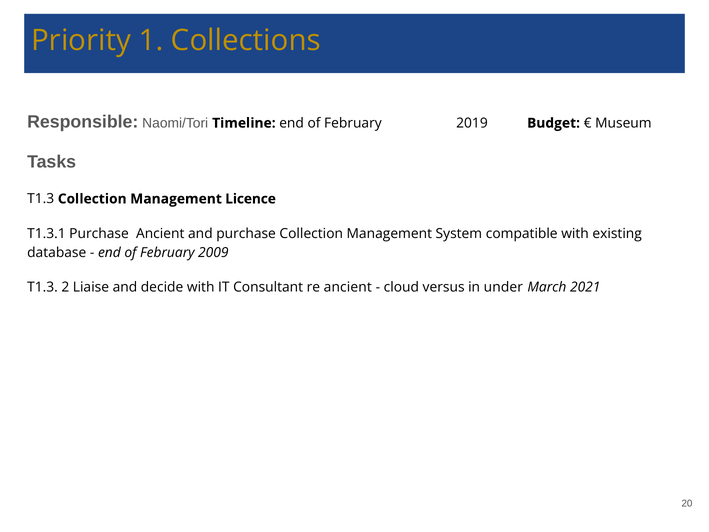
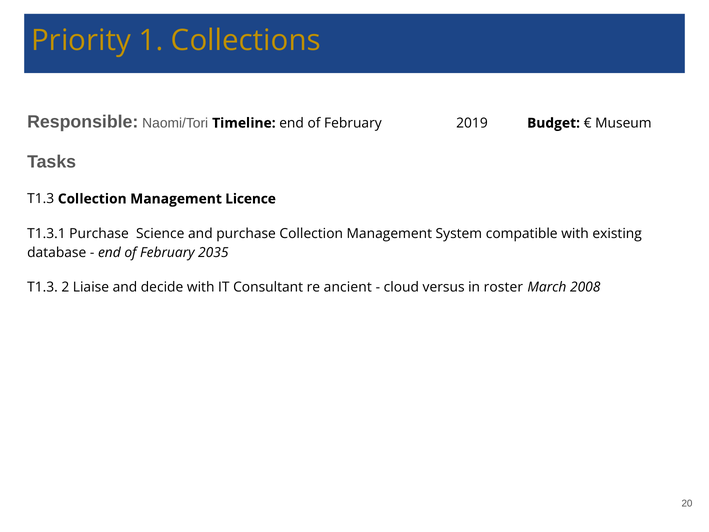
Purchase Ancient: Ancient -> Science (160, 234)
2009: 2009 -> 2035 (213, 253)
under: under -> roster (503, 287)
2021: 2021 -> 2008 (585, 287)
